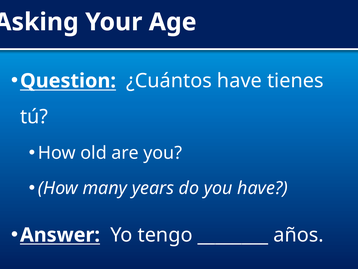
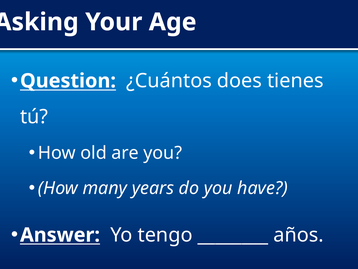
¿Cuántos have: have -> does (239, 81)
